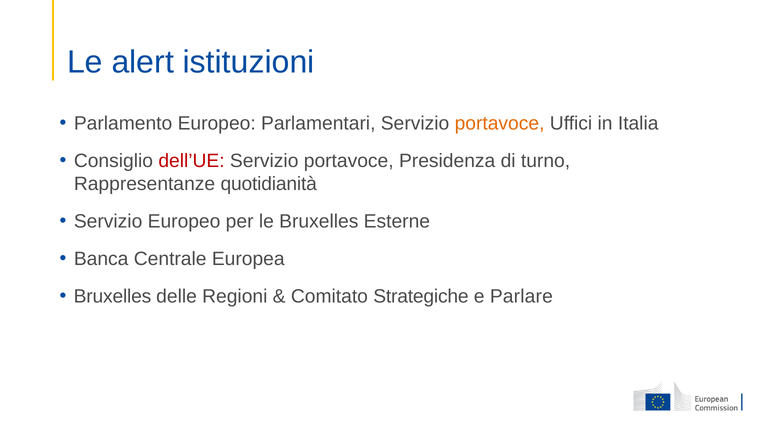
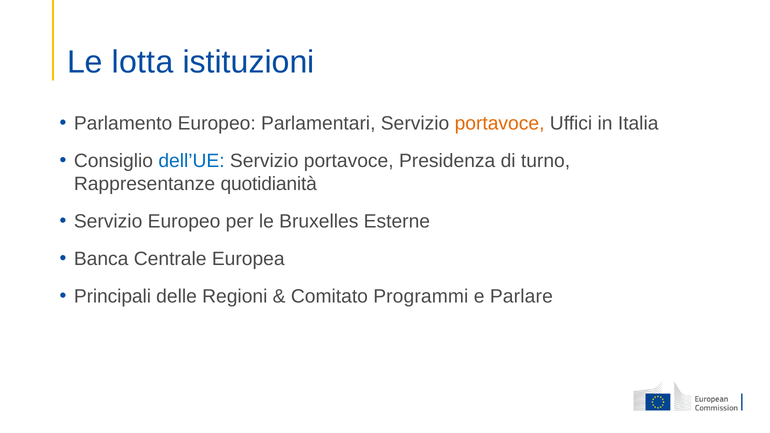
alert: alert -> lotta (143, 62)
dell’UE colour: red -> blue (192, 161)
Bruxelles: Bruxelles -> Principali (112, 297)
Strategiche: Strategiche -> Programmi (421, 297)
